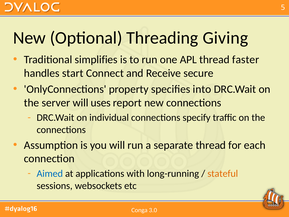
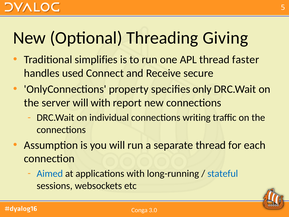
start: start -> used (73, 73)
into: into -> only (202, 89)
will uses: uses -> with (101, 103)
specify: specify -> writing (197, 118)
stateful colour: orange -> blue (223, 173)
